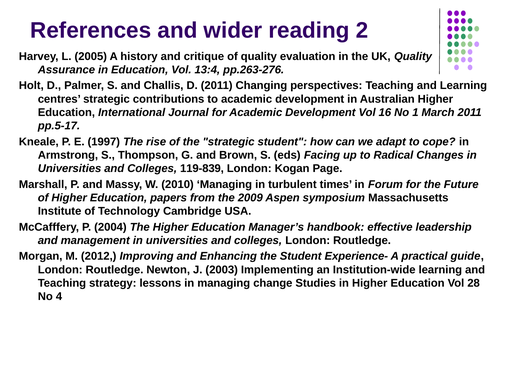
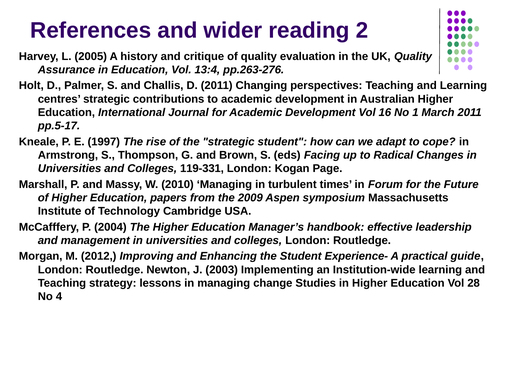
119-839: 119-839 -> 119-331 (202, 168)
